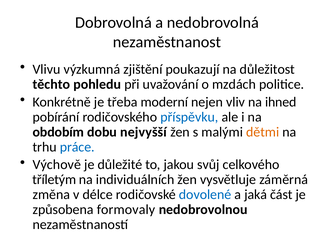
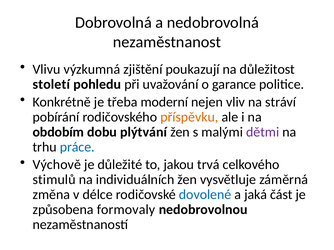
těchto: těchto -> století (51, 84)
mzdách: mzdách -> garance (234, 84)
ihned: ihned -> stráví (281, 102)
příspěvku colour: blue -> orange (189, 117)
nejvyšší: nejvyšší -> plýtvání (144, 132)
dětmi colour: orange -> purple (263, 132)
svůj: svůj -> trvá (208, 165)
tříletým: tříletým -> stimulů (54, 180)
